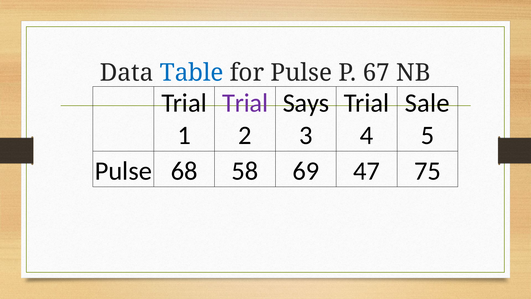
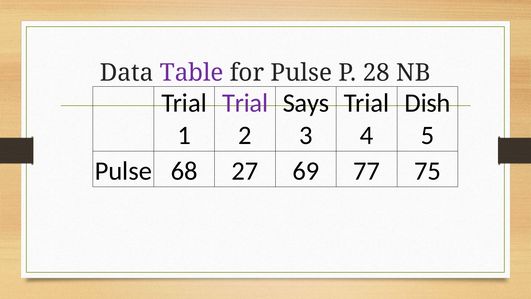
Table colour: blue -> purple (192, 73)
67: 67 -> 28 (376, 73)
Sale: Sale -> Dish (428, 103)
58: 58 -> 27 (245, 171)
47: 47 -> 77 (367, 171)
